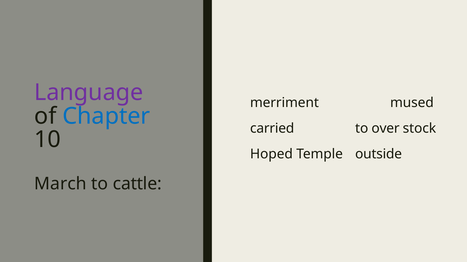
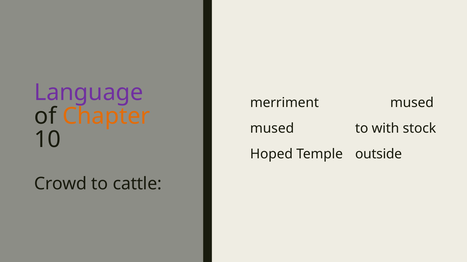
Chapter colour: blue -> orange (106, 116)
carried: carried -> mused (272, 129)
over: over -> with (385, 129)
March: March -> Crowd (61, 184)
